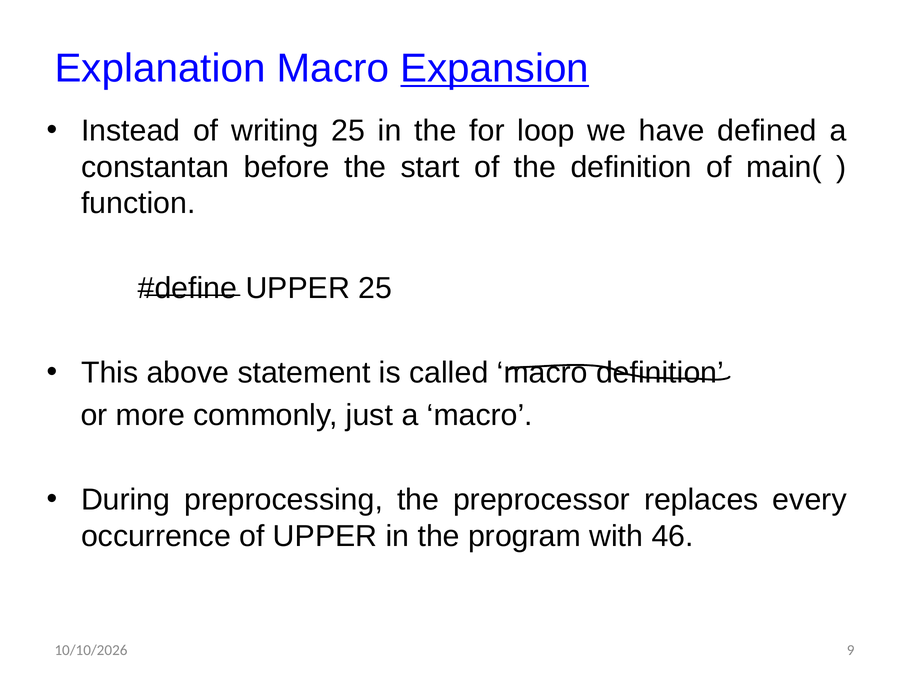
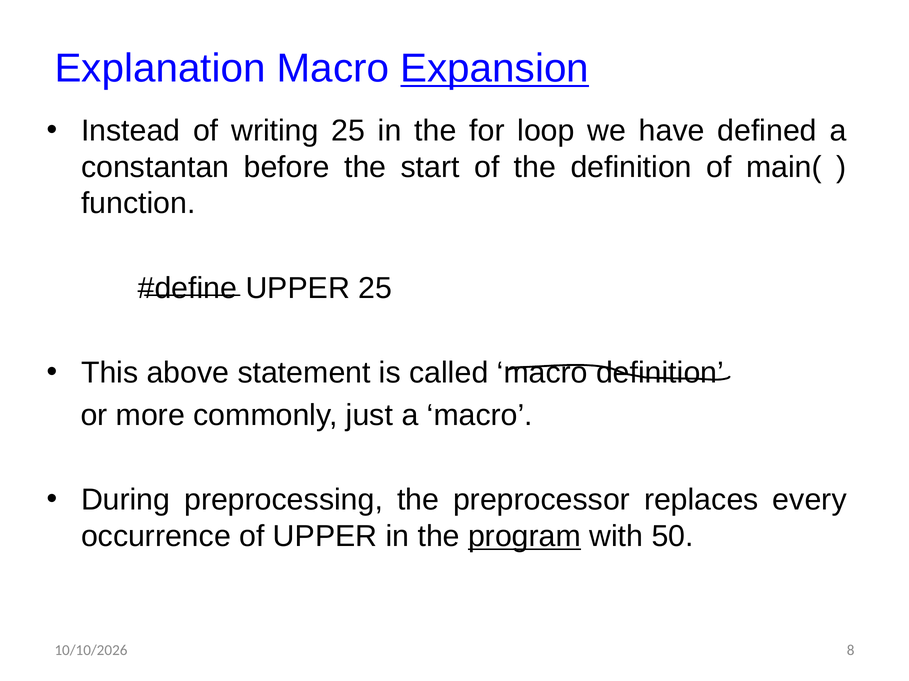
program underline: none -> present (525, 537)
46: 46 -> 50 (673, 537)
9: 9 -> 8 (851, 651)
